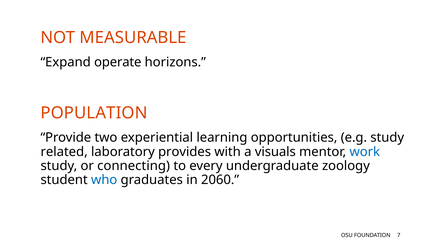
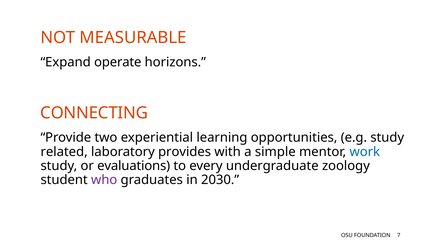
POPULATION: POPULATION -> CONNECTING (94, 113)
visuals: visuals -> simple (275, 152)
connecting: connecting -> evaluations (134, 166)
who colour: blue -> purple (104, 180)
2060: 2060 -> 2030 (220, 180)
